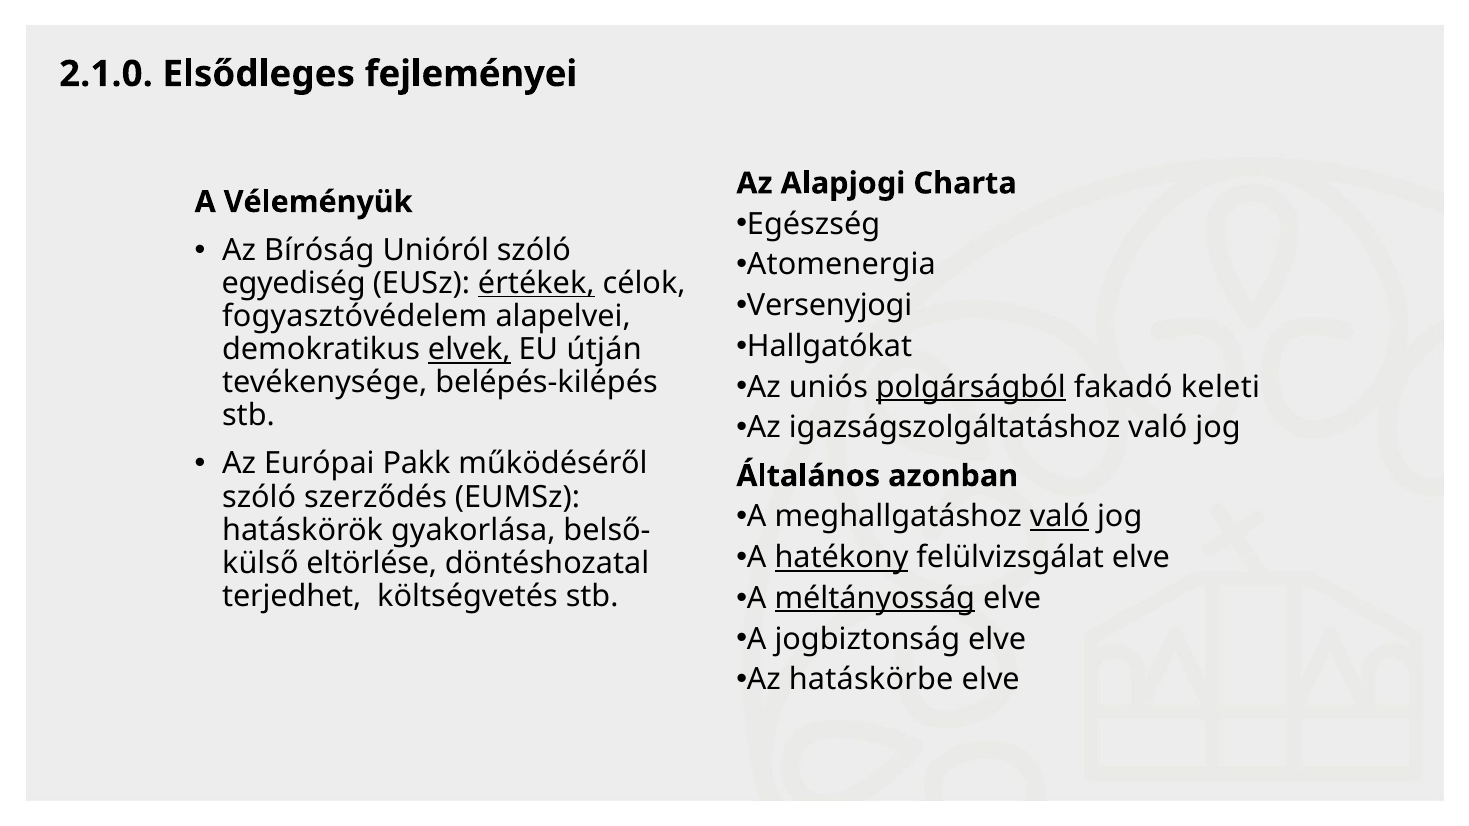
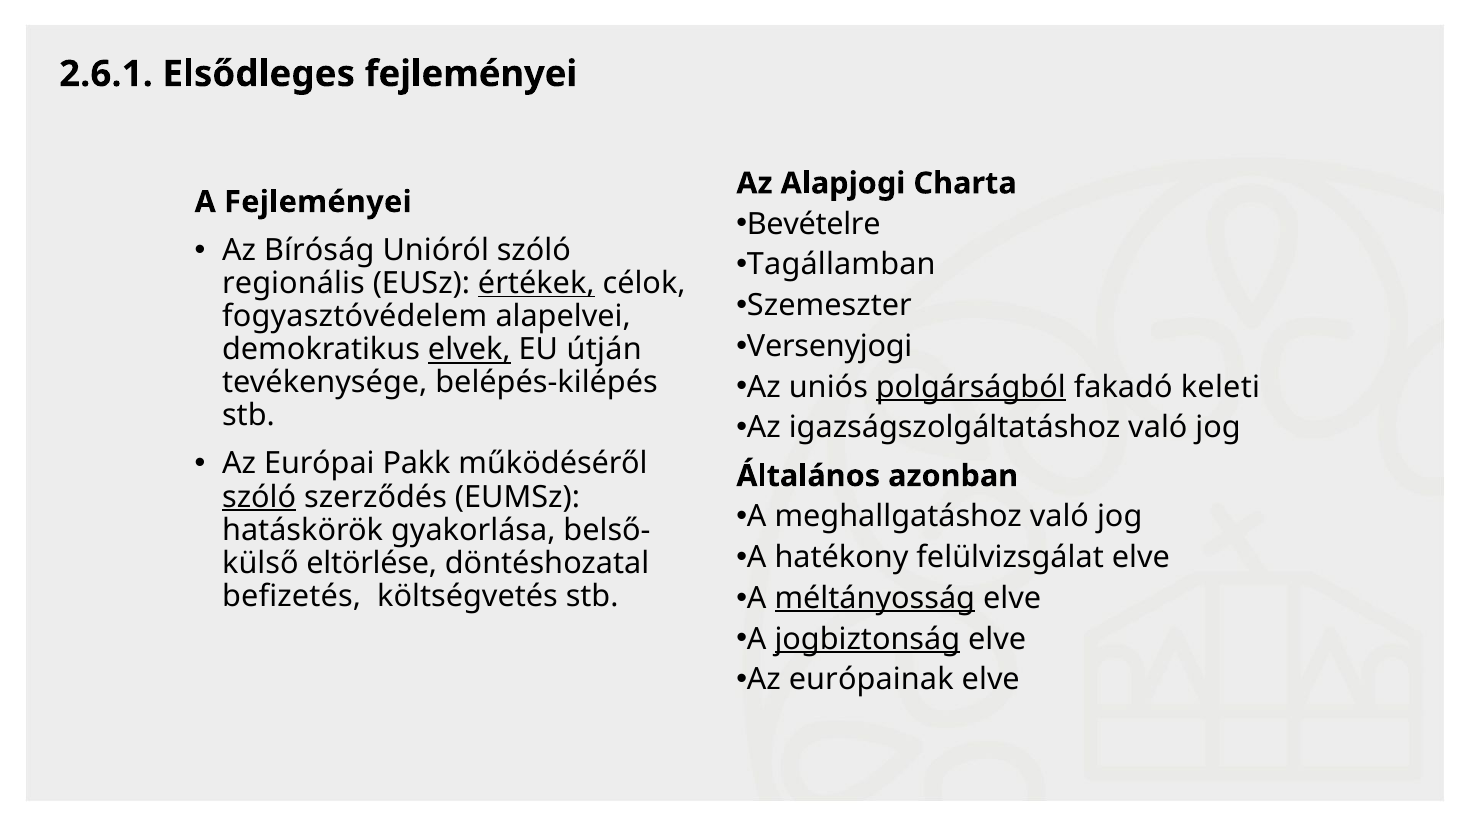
2.1.0: 2.1.0 -> 2.6.1 (106, 74)
A Véleményük: Véleményük -> Fejleményei (318, 202)
Egészség: Egészség -> Bevételre (814, 224)
Atomenergia: Atomenergia -> Tagállamban (841, 265)
egyediség: egyediség -> regionális (294, 283)
Versenyjogi: Versenyjogi -> Szemeszter (829, 306)
Hallgatókat: Hallgatókat -> Versenyjogi (830, 346)
szóló underline: none -> present (259, 497)
való underline: present -> none (1059, 517)
hatékony underline: present -> none (841, 558)
terjedhet: terjedhet -> befizetés (292, 596)
jogbiztonság underline: none -> present (867, 639)
hatáskörbe: hatáskörbe -> európainak (871, 680)
